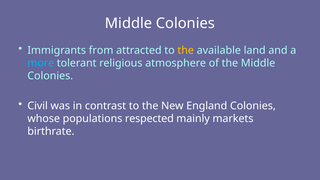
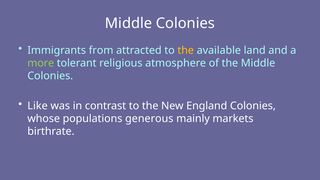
more colour: light blue -> light green (41, 63)
Civil: Civil -> Like (38, 106)
respected: respected -> generous (149, 119)
